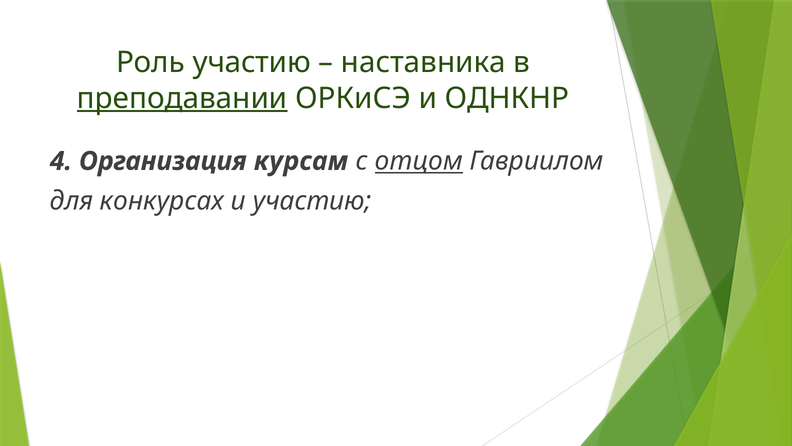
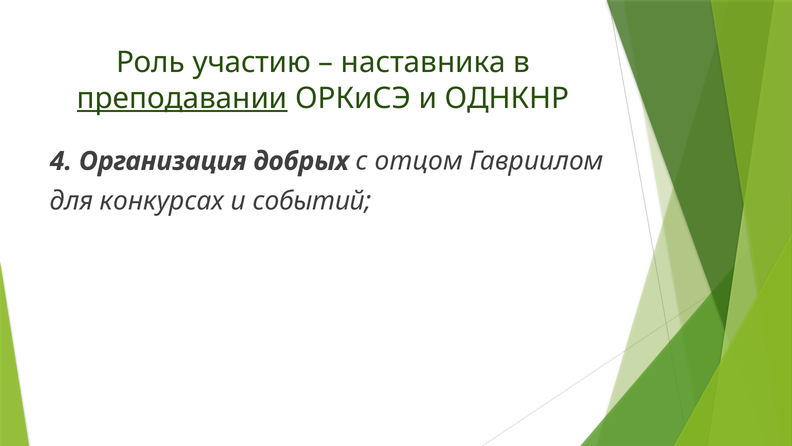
курсам: курсам -> добрых (301, 161)
отцом underline: present -> none (419, 161)
и участию: участию -> событий (312, 201)
